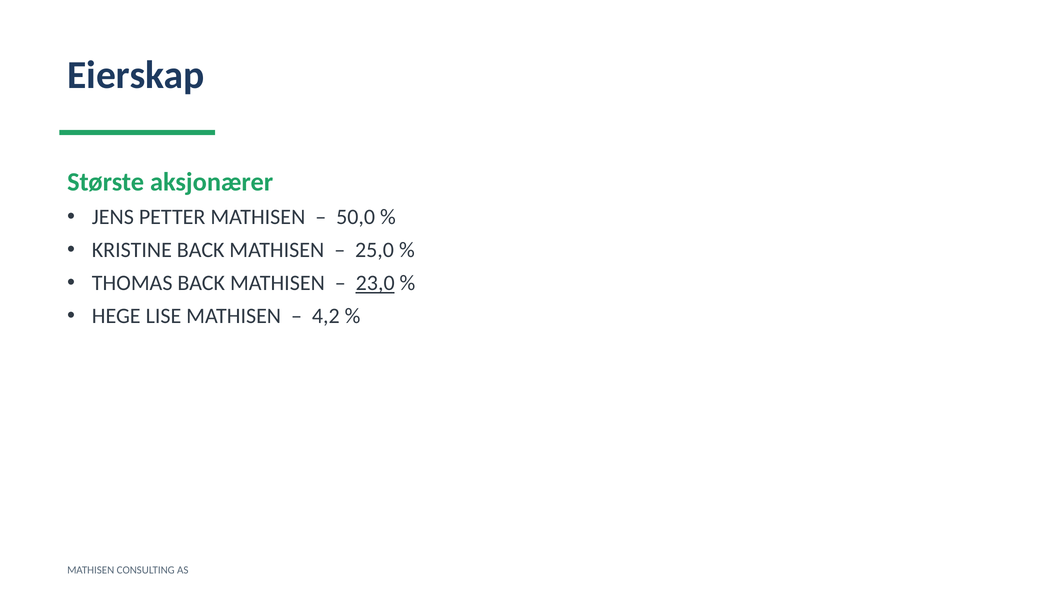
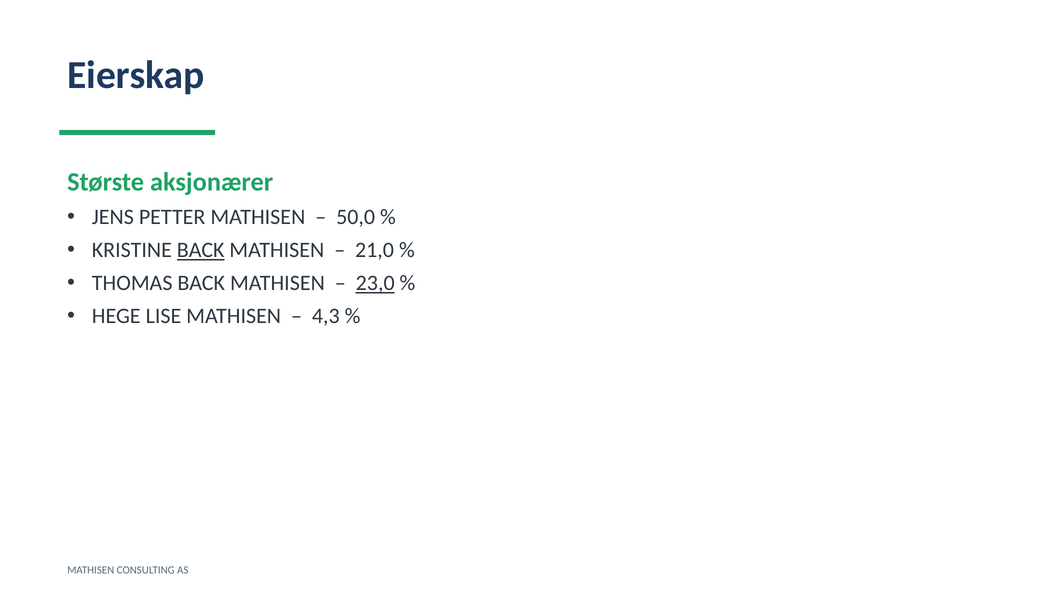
BACK underline: none -> present (201, 250)
25,0: 25,0 -> 21,0 (375, 250)
4,2: 4,2 -> 4,3 (326, 316)
